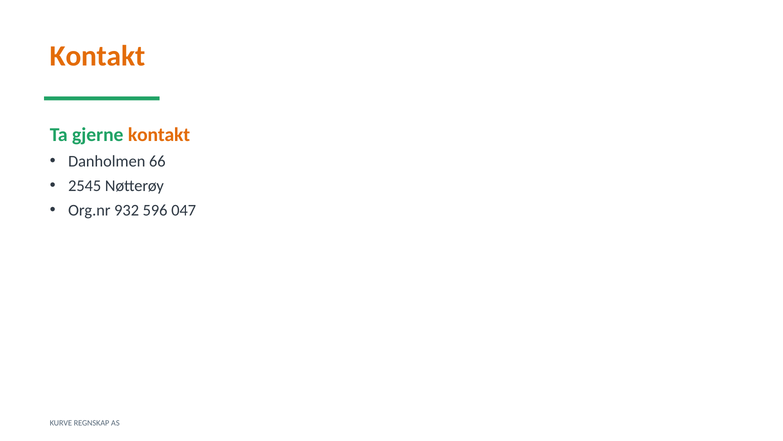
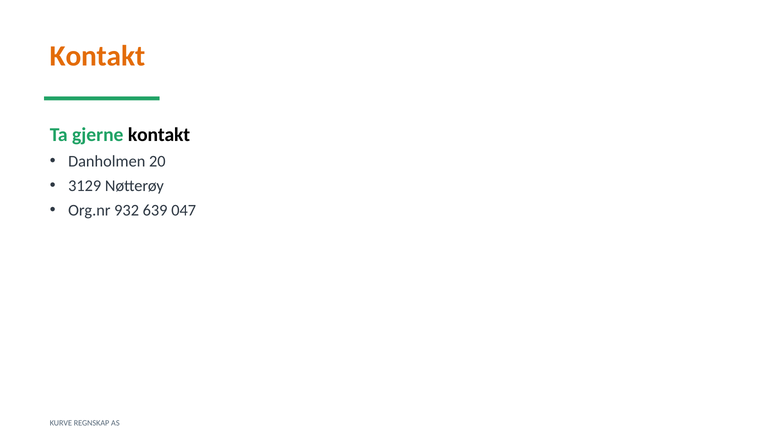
kontakt colour: orange -> black (159, 135)
66: 66 -> 20 (157, 161)
2545: 2545 -> 3129 (85, 185)
596: 596 -> 639 (155, 210)
